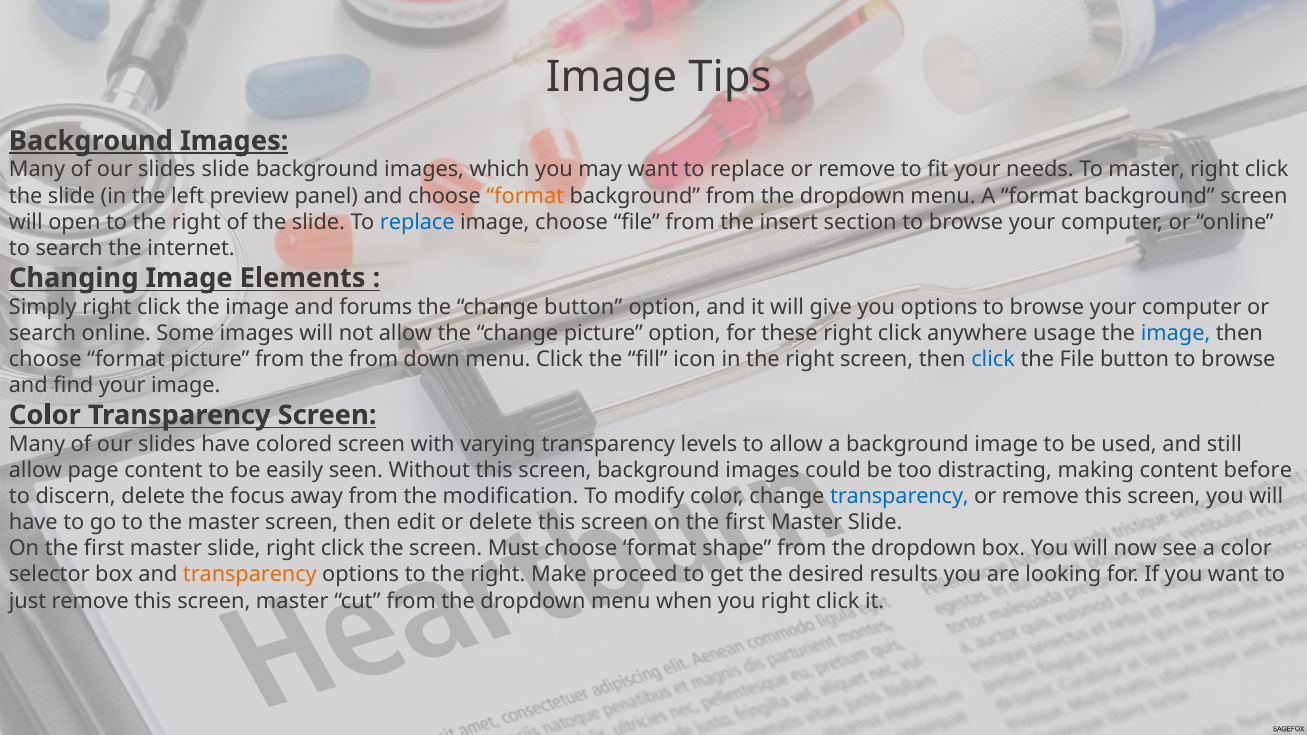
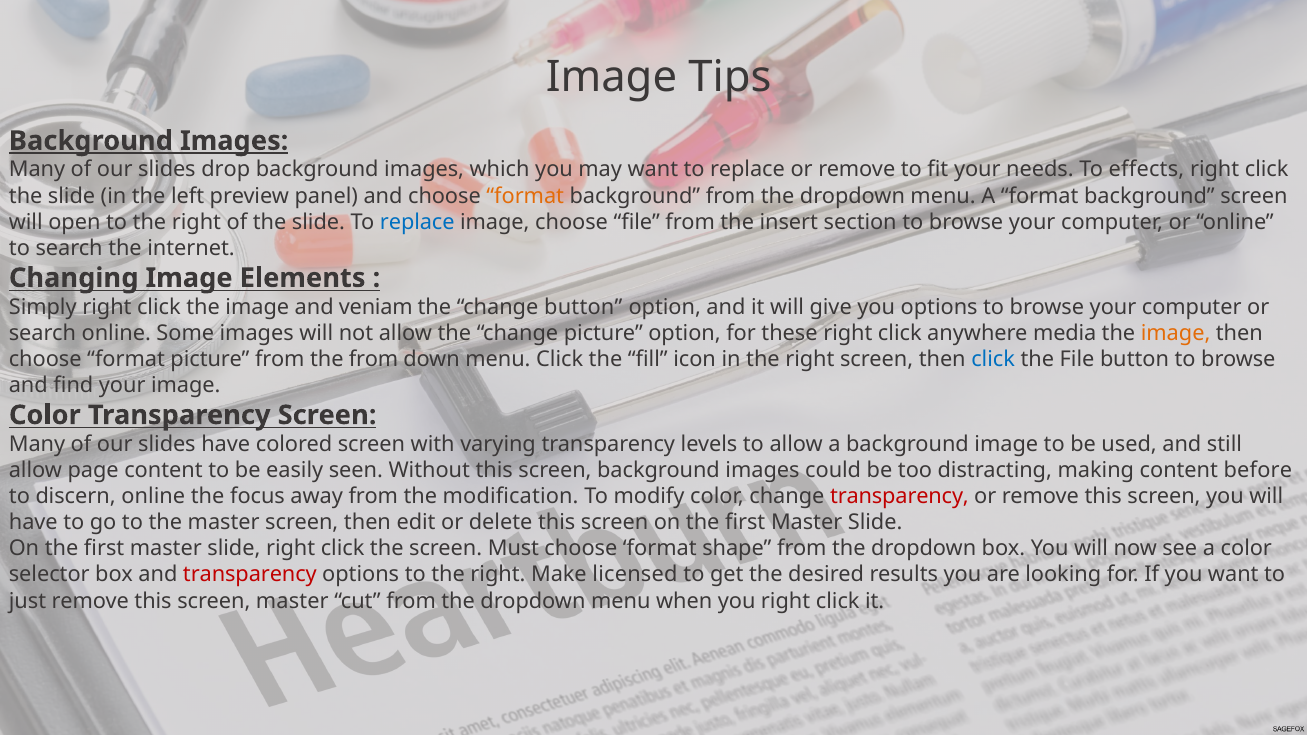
slides slide: slide -> drop (226, 170)
To master: master -> effects (1146, 170)
forums: forums -> veniam (376, 307)
usage: usage -> media (1065, 333)
image colour: blue -> orange (1176, 333)
discern delete: delete -> online (153, 496)
transparency colour: blue -> red (899, 496)
transparency colour: orange -> red (250, 575)
proceed: proceed -> licensed (635, 575)
